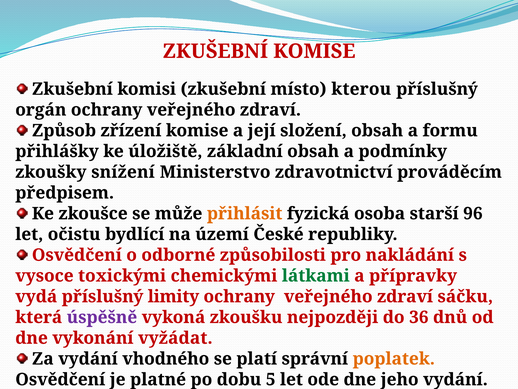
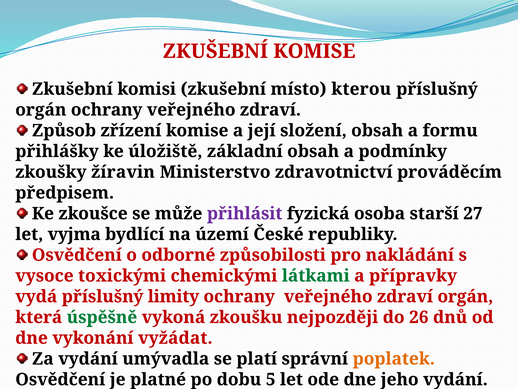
snížení: snížení -> žíravin (123, 172)
přihlásit colour: orange -> purple (245, 213)
96: 96 -> 27 (473, 213)
očistu: očistu -> vyjma (74, 234)
zdraví sáčku: sáčku -> orgán (465, 296)
úspěšně colour: purple -> green (102, 317)
36: 36 -> 26 (419, 317)
vhodného: vhodného -> umývadla (166, 358)
